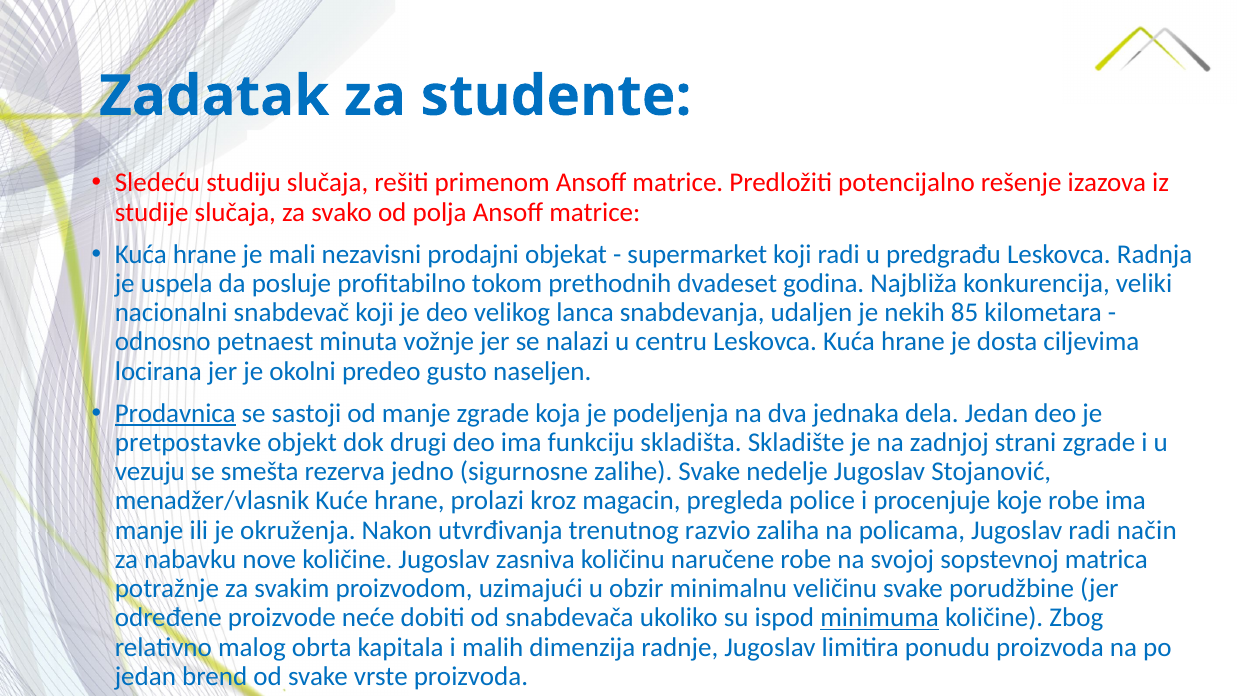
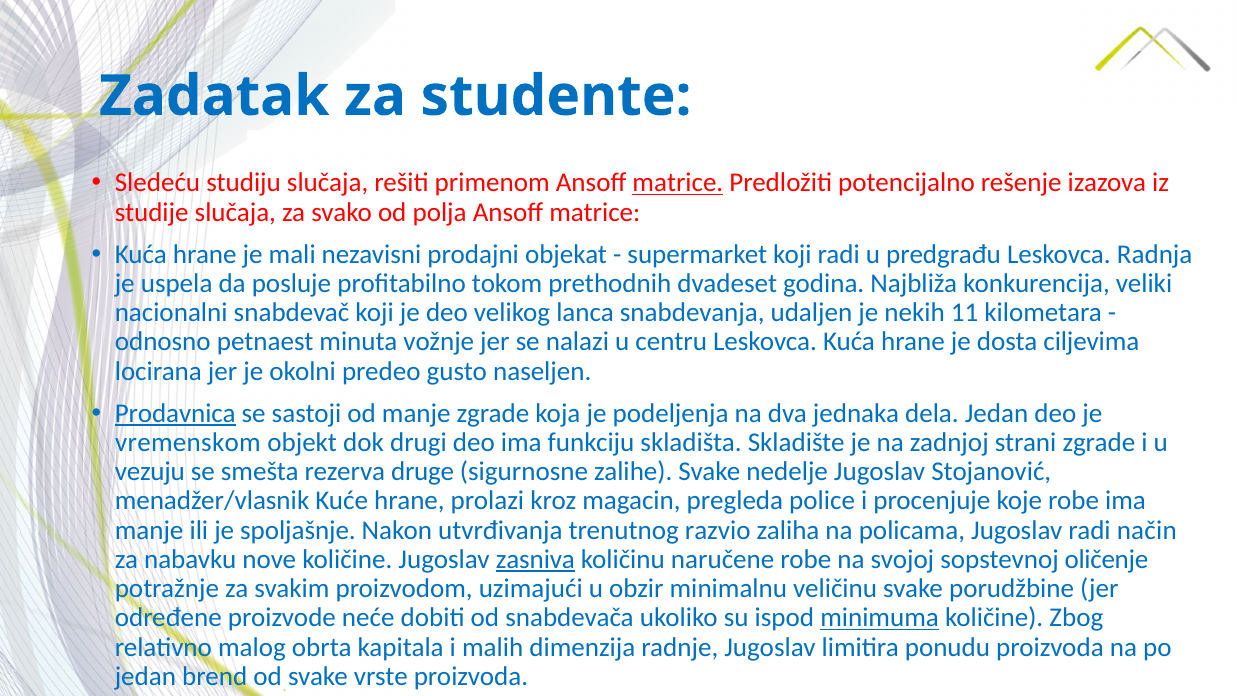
matrice underline: none -> present (678, 183)
85: 85 -> 11 (965, 313)
pretpostavke: pretpostavke -> vremenskom (188, 442)
jedno: jedno -> druge (423, 472)
okruženja: okruženja -> spoljašnje (298, 530)
zasniva underline: none -> present (535, 559)
matrica: matrica -> oličenje (1106, 559)
